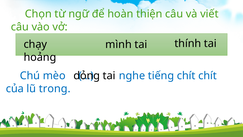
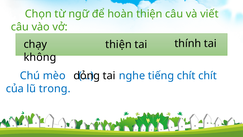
mình: mình -> thiện (118, 44)
hoảng: hoảng -> không (40, 57)
